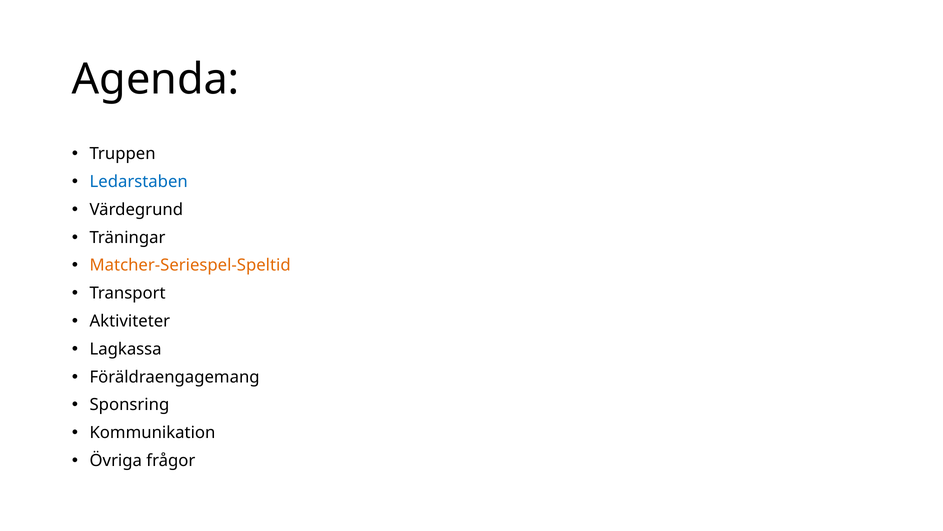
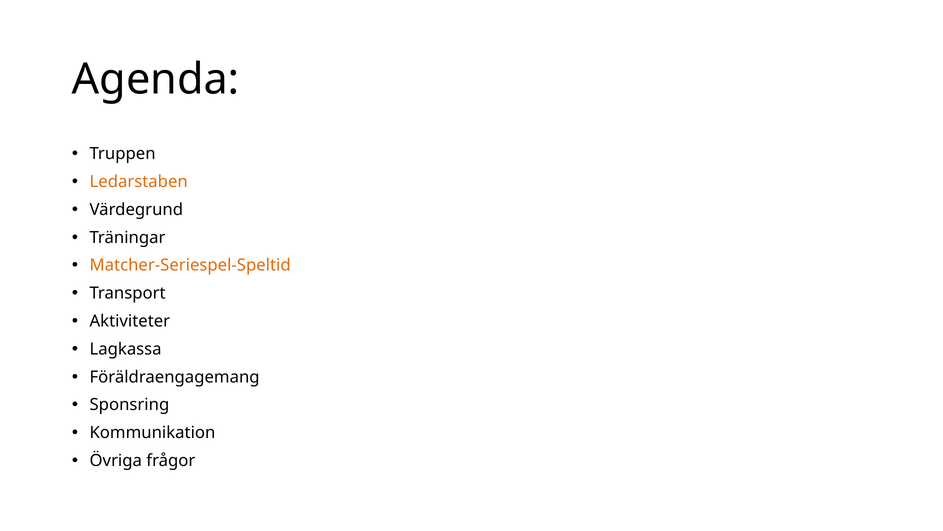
Ledarstaben colour: blue -> orange (139, 182)
